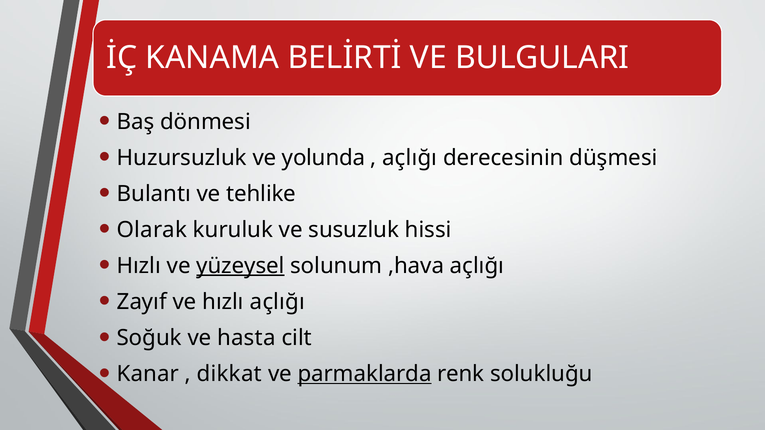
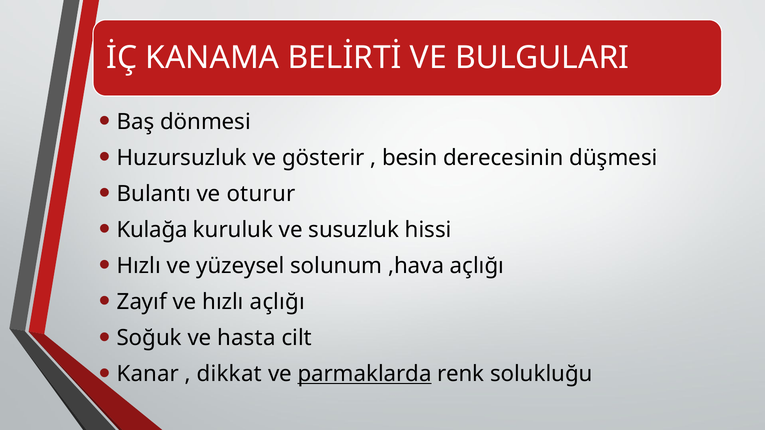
yolunda: yolunda -> gösterir (323, 158)
açlığı: açlığı -> besin (410, 158)
tehlike: tehlike -> oturur (261, 194)
Olarak: Olarak -> Kulağa (152, 230)
yüzeysel underline: present -> none (240, 266)
